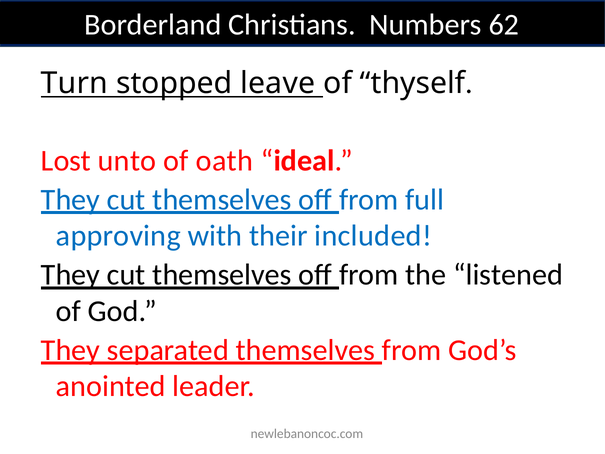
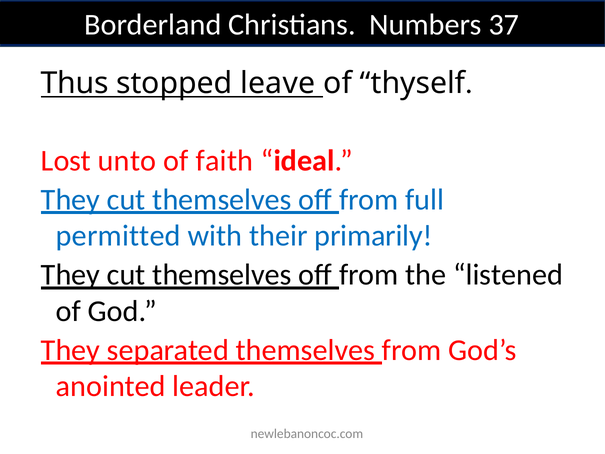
62: 62 -> 37 (504, 25)
Turn: Turn -> Thus (75, 83)
oath: oath -> faith (224, 161)
approving: approving -> permitted (118, 236)
included: included -> primarily (373, 236)
